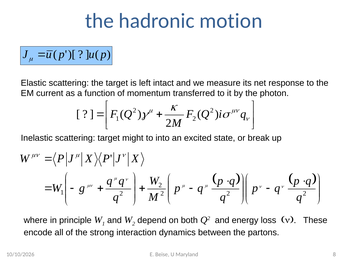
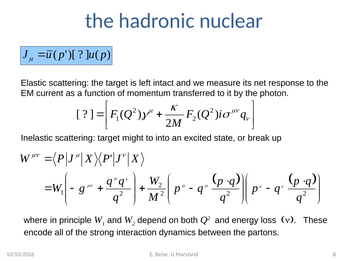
motion: motion -> nuclear (231, 21)
